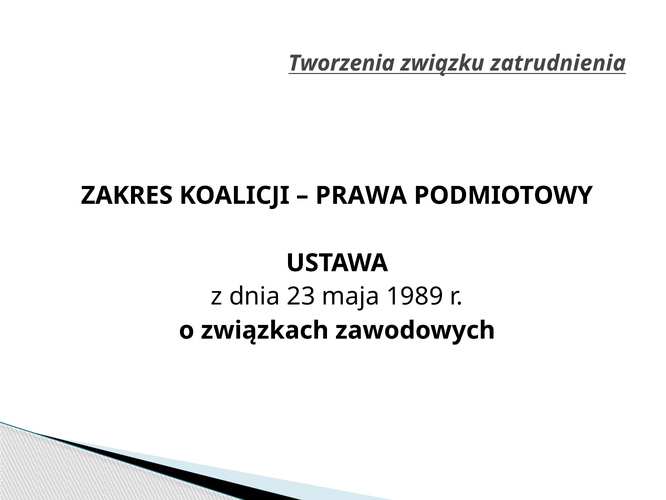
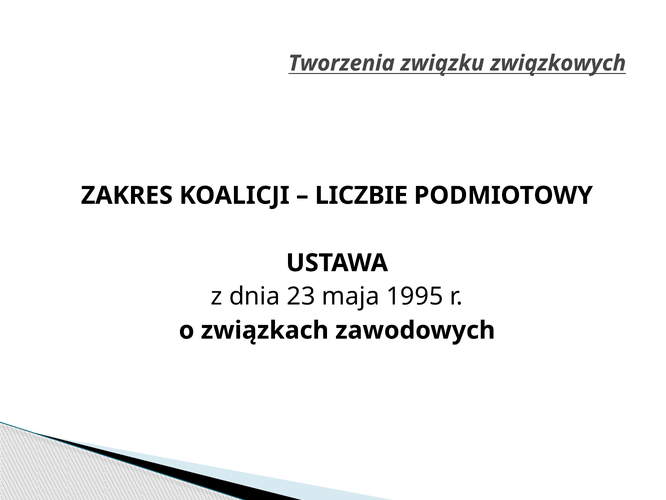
zatrudnienia: zatrudnienia -> związkowych (558, 63)
PRAWA: PRAWA -> LICZBIE (361, 195)
1989: 1989 -> 1995 (415, 296)
